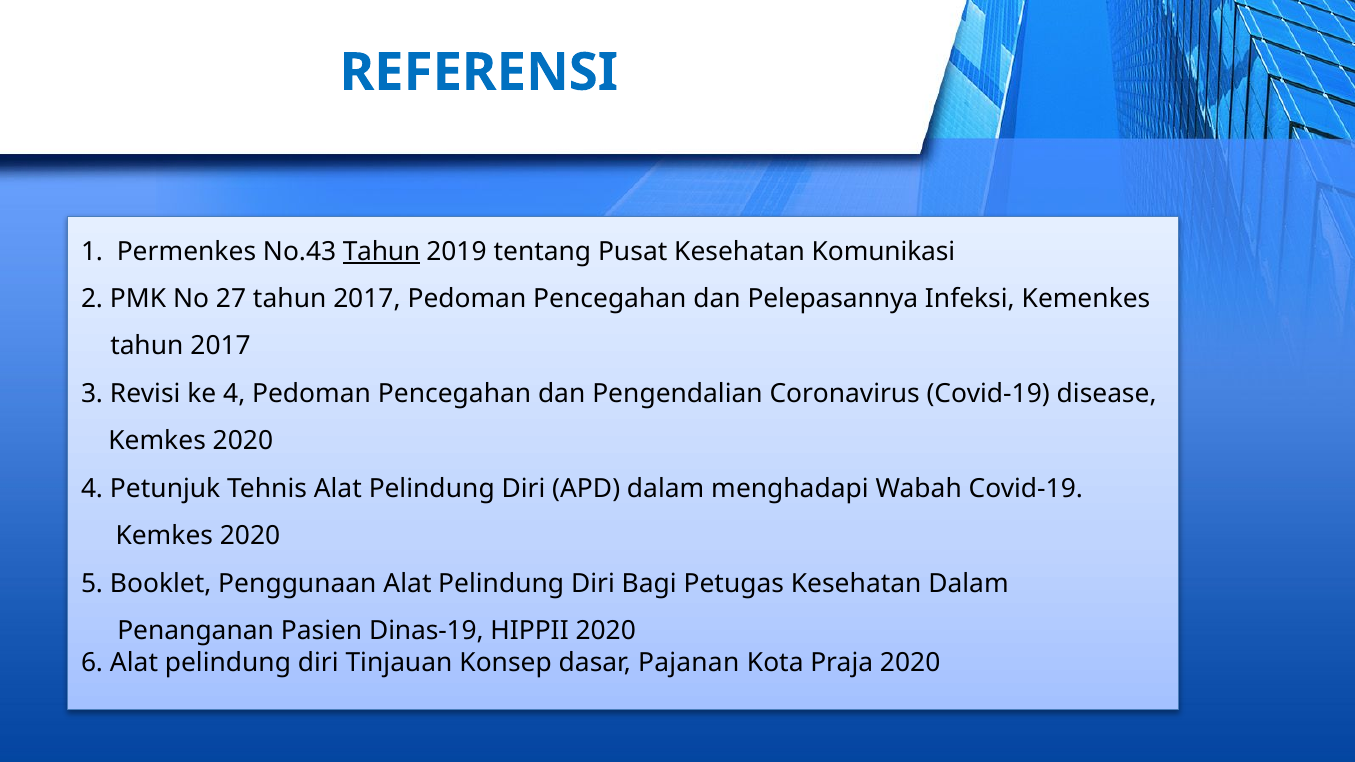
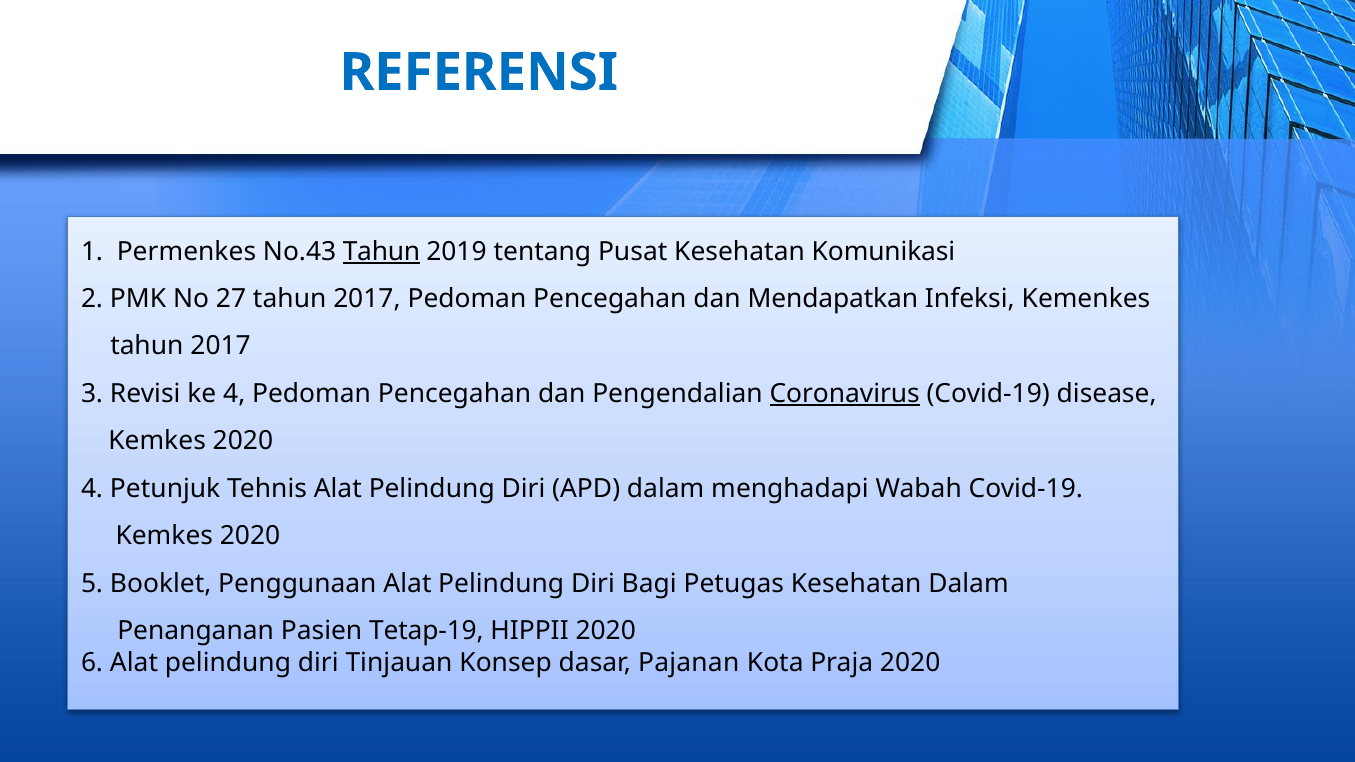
Pelepasannya: Pelepasannya -> Mendapatkan (833, 299)
Coronavirus underline: none -> present (845, 394)
Dinas-19: Dinas-19 -> Tetap-19 (426, 631)
